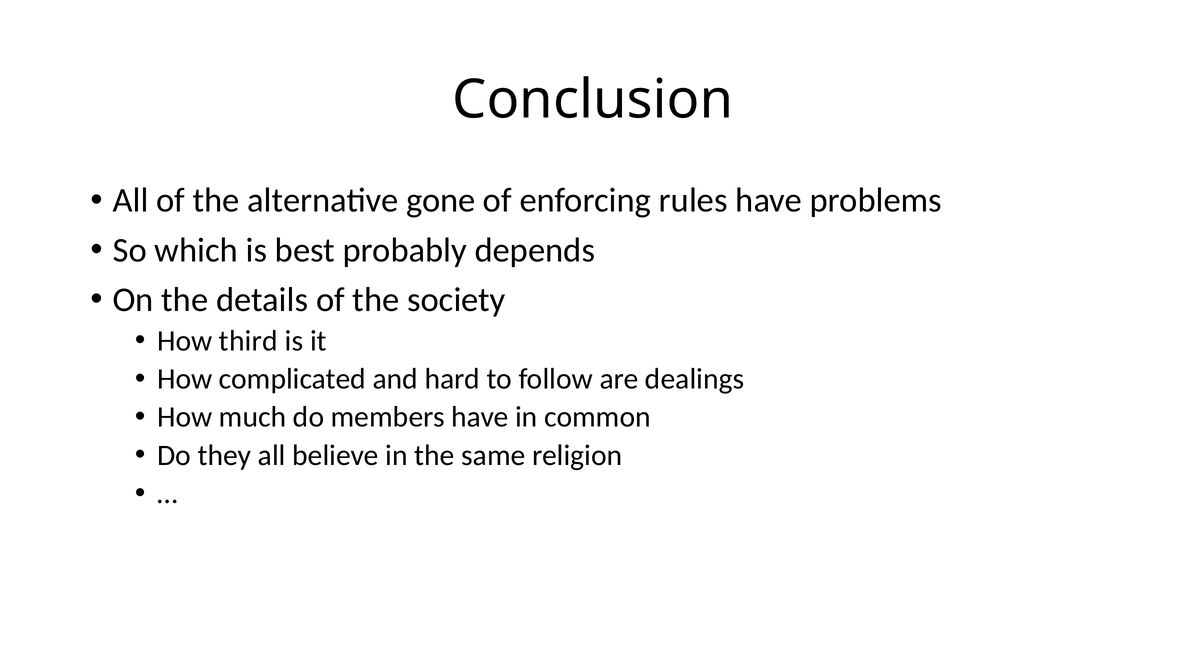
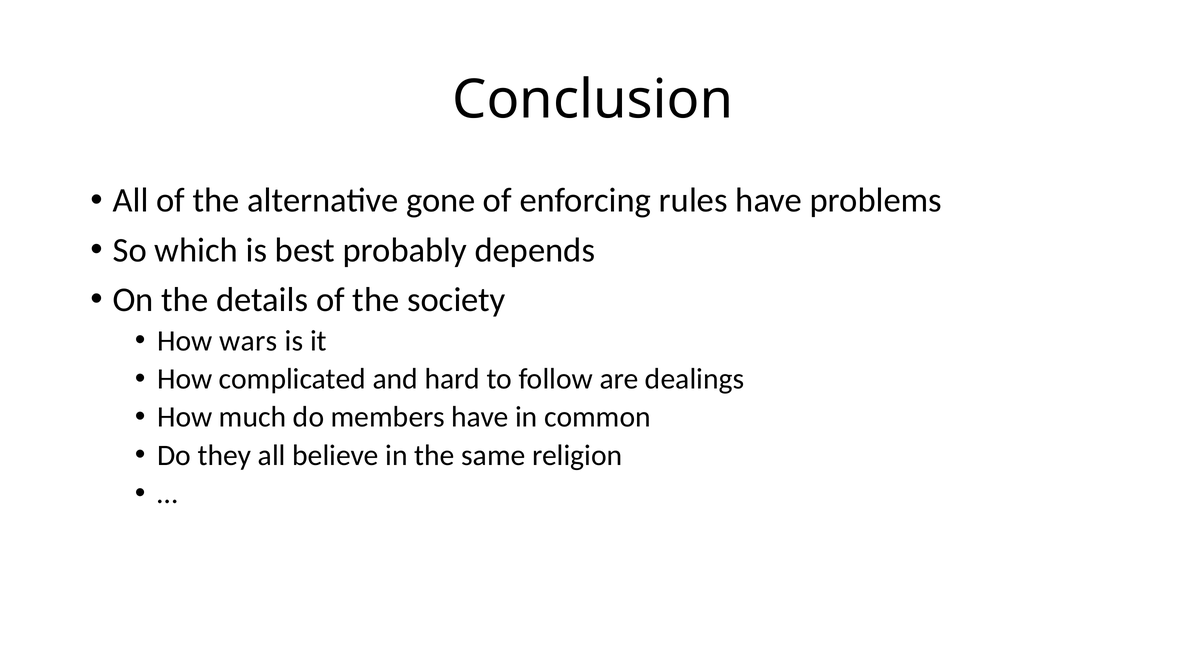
third: third -> wars (248, 341)
